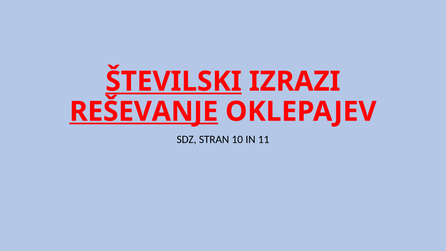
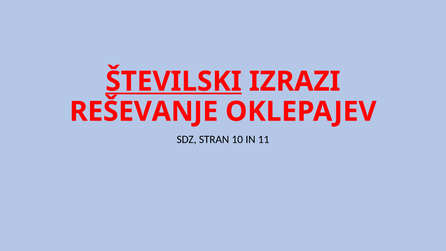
REŠEVANJE underline: present -> none (144, 111)
